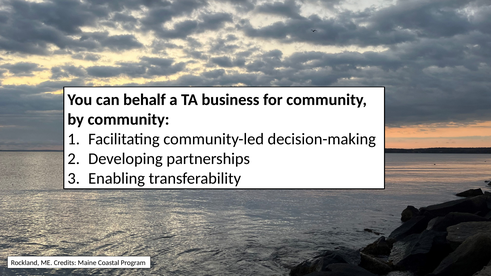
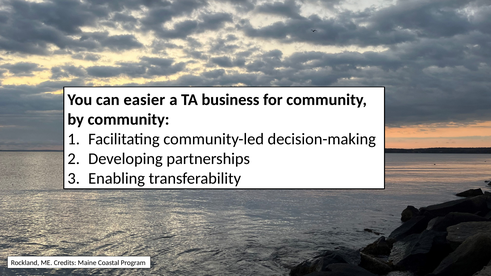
behalf: behalf -> easier (144, 100)
